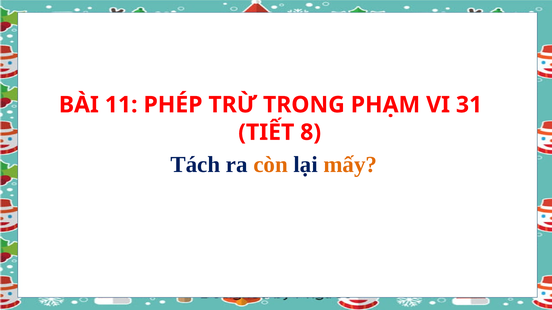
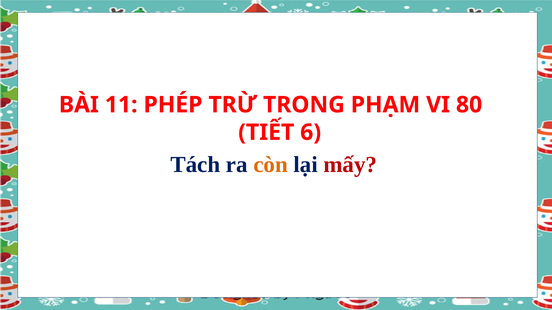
31: 31 -> 80 (469, 105)
8: 8 -> 6 (311, 133)
mấy colour: orange -> red (350, 165)
